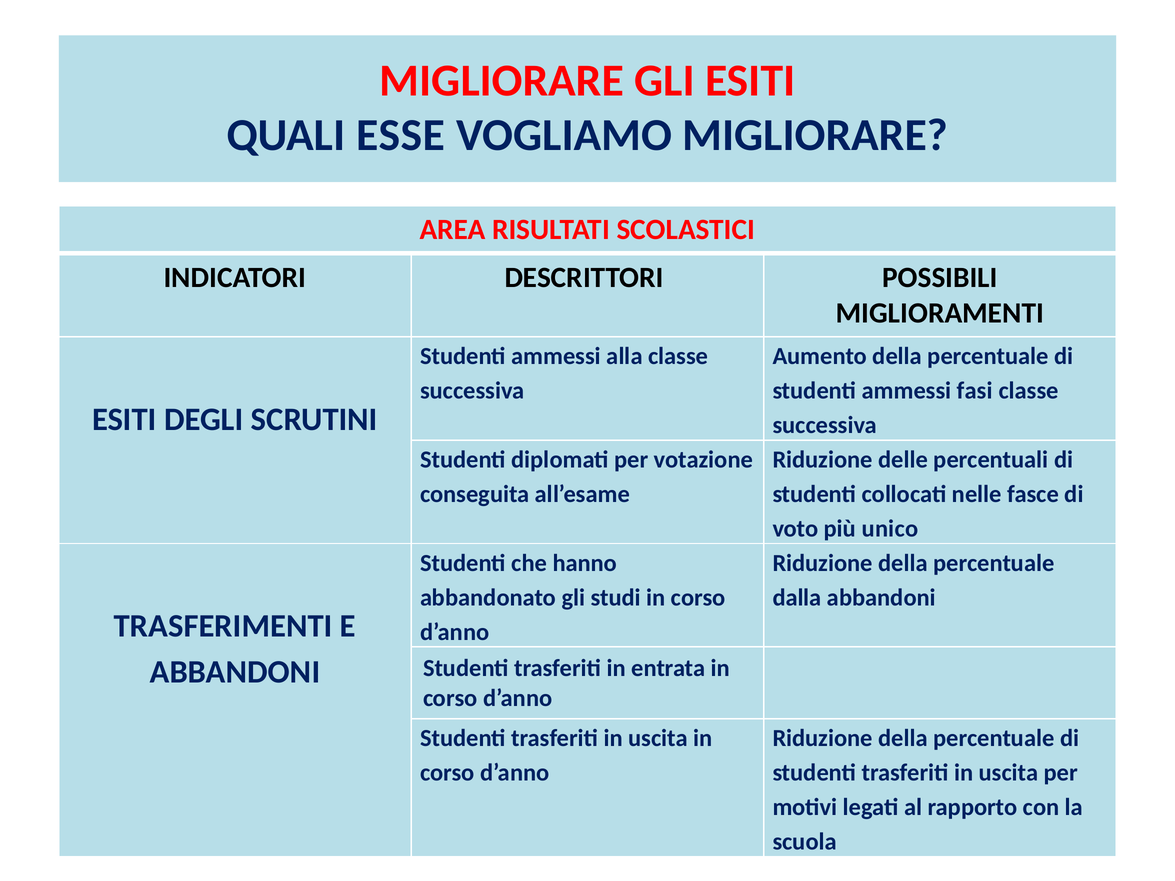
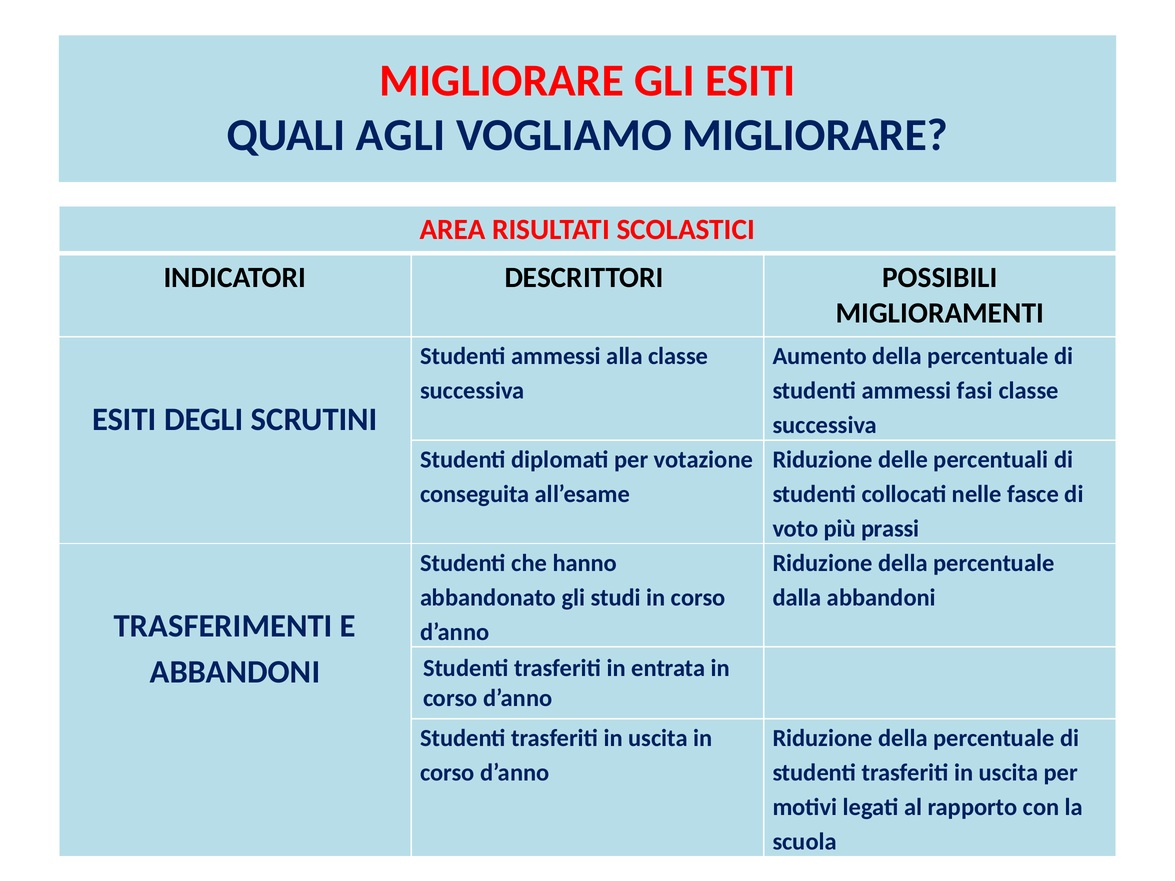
ESSE: ESSE -> AGLI (401, 135)
unico: unico -> prassi (890, 529)
